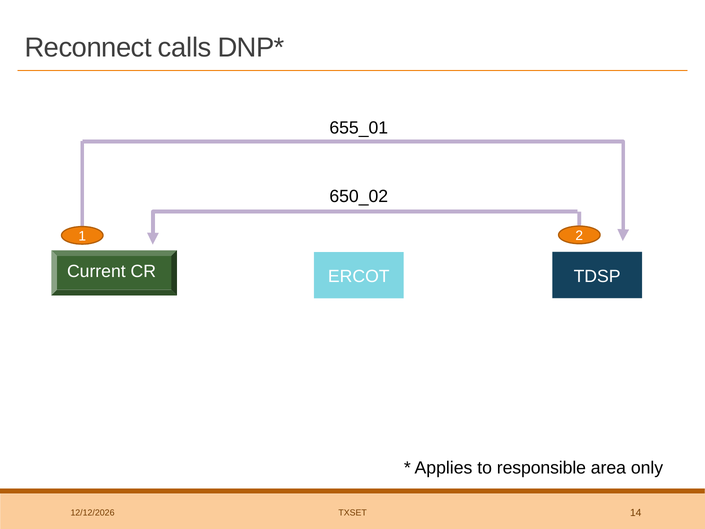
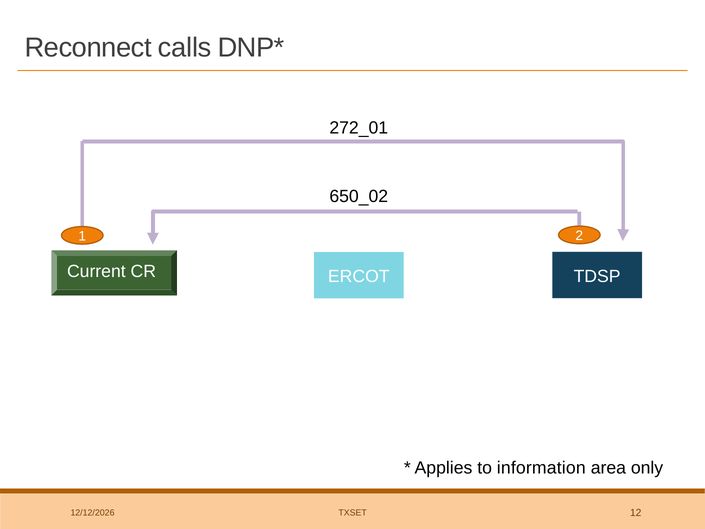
655_01: 655_01 -> 272_01 (359, 128)
responsible: responsible -> information (541, 468)
14: 14 -> 12 (636, 513)
